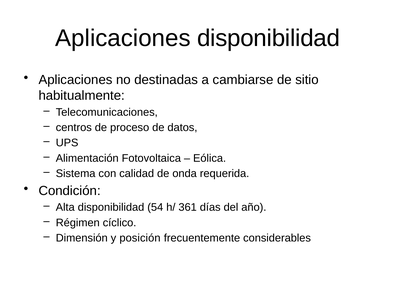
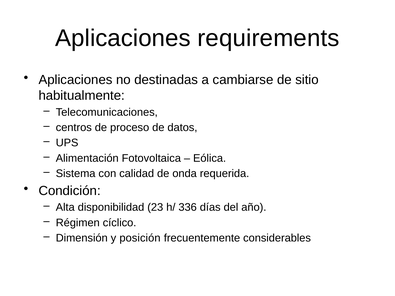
Aplicaciones disponibilidad: disponibilidad -> requirements (268, 38)
54: 54 -> 23 (155, 207)
361: 361 -> 336 (188, 207)
